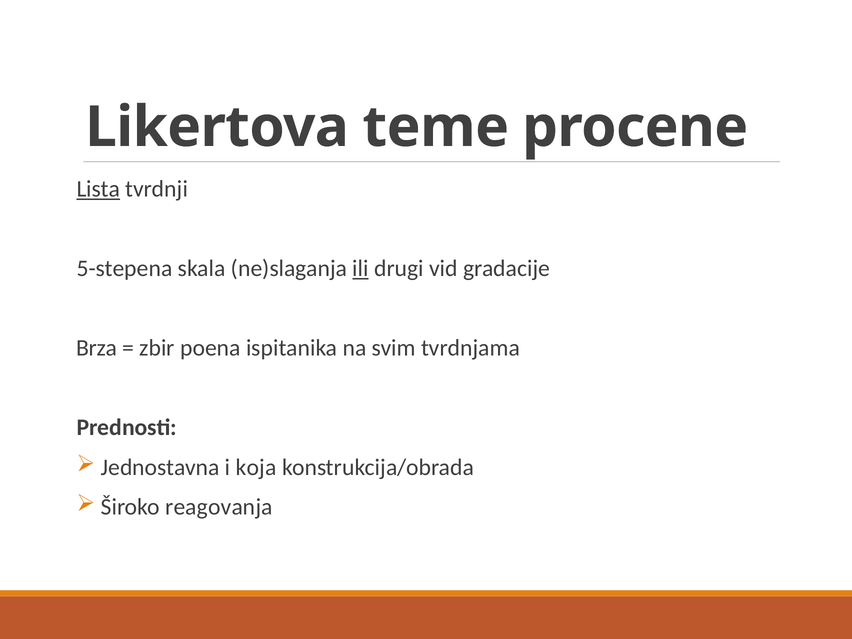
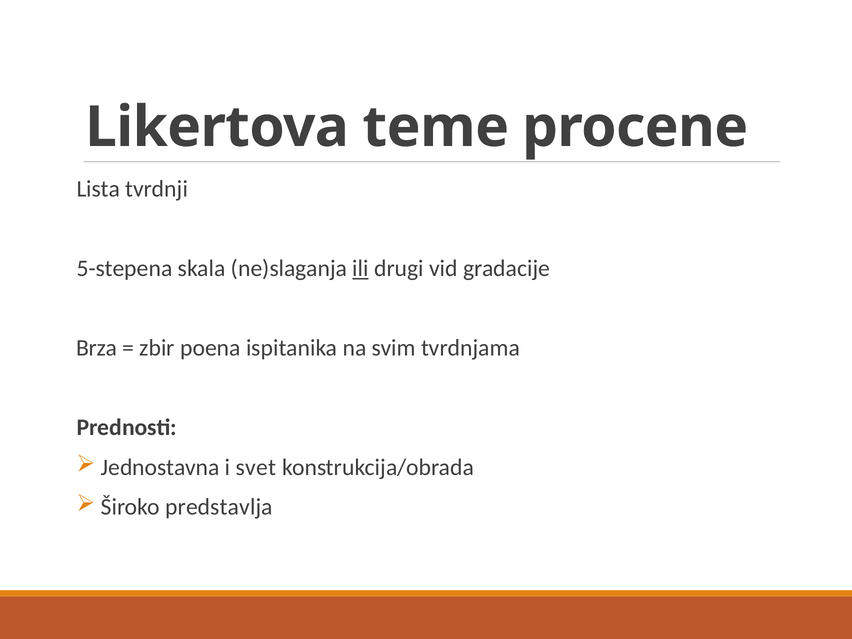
Lista underline: present -> none (98, 189)
koja: koja -> svet (256, 467)
reagovanja: reagovanja -> predstavlja (219, 507)
